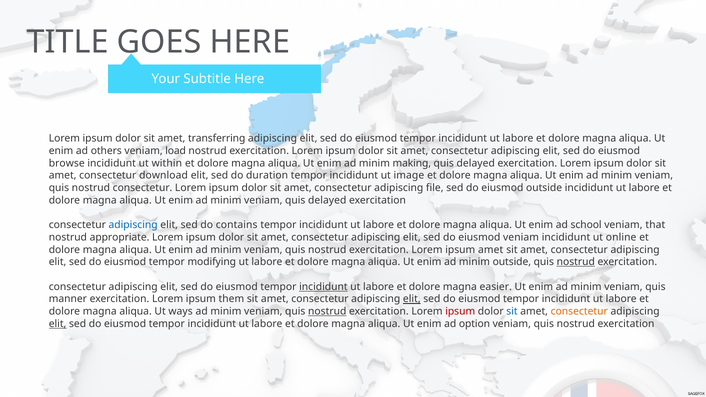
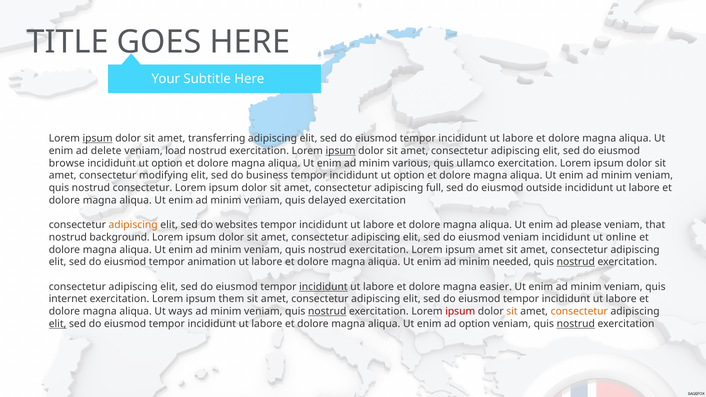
ipsum underline: none -> present (98, 138)
others: others -> delete (106, 151)
ipsum underline: none -> present (341, 151)
within: within -> option (167, 163)
making: making -> various (412, 163)
delayed: delayed -> ullamco (476, 163)
download: download -> modifying (164, 176)
duration: duration -> business (267, 176)
tempor incididunt ut image: image -> option (409, 176)
file: file -> full (435, 188)
adipiscing colour: blue -> orange (133, 225)
contains: contains -> websites (237, 225)
school: school -> please (586, 225)
appropriate: appropriate -> background (120, 237)
modifying: modifying -> animation (212, 262)
minim outside: outside -> needed (512, 262)
manner: manner -> internet (68, 299)
elit underline: present -> none (412, 299)
sit colour: blue -> orange (512, 312)
nostrud underline: none -> present (576, 324)
